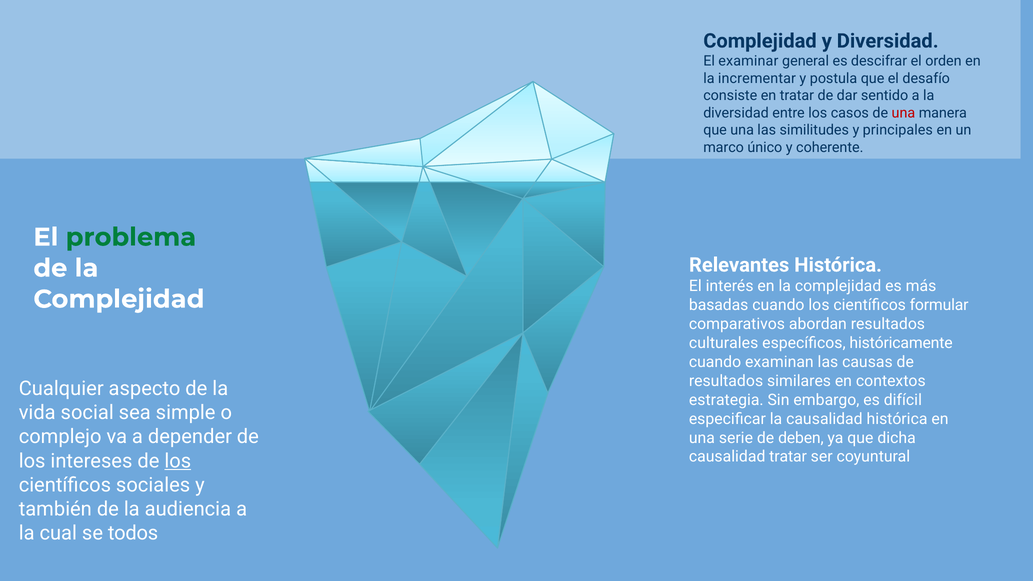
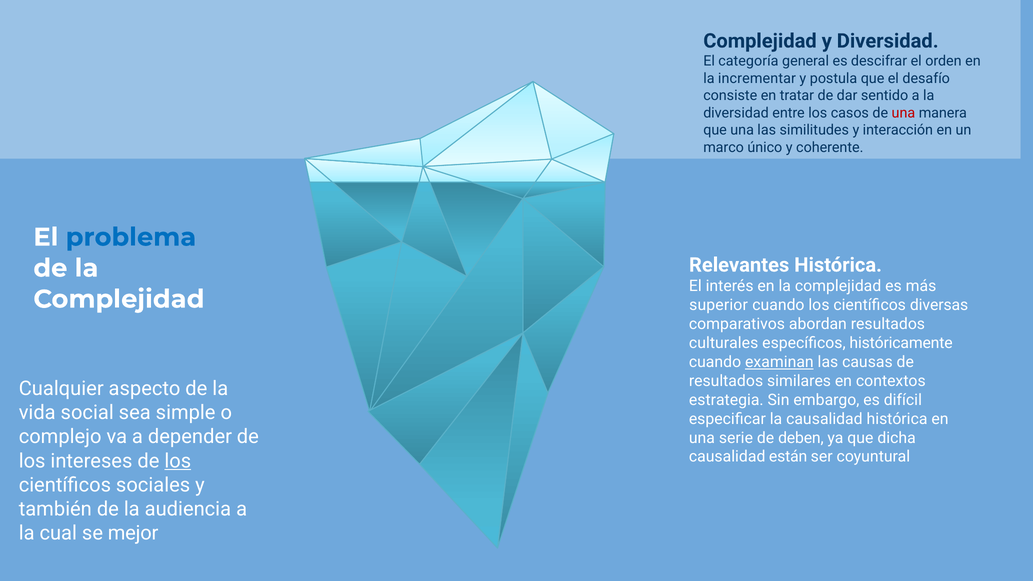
examinar: examinar -> categoría (748, 61)
principales: principales -> interacción (898, 130)
problema colour: green -> blue (131, 237)
basadas: basadas -> superior (719, 305)
formular: formular -> diversas (939, 305)
examinan underline: none -> present (779, 362)
causalidad tratar: tratar -> están (788, 457)
todos: todos -> mejor (133, 533)
